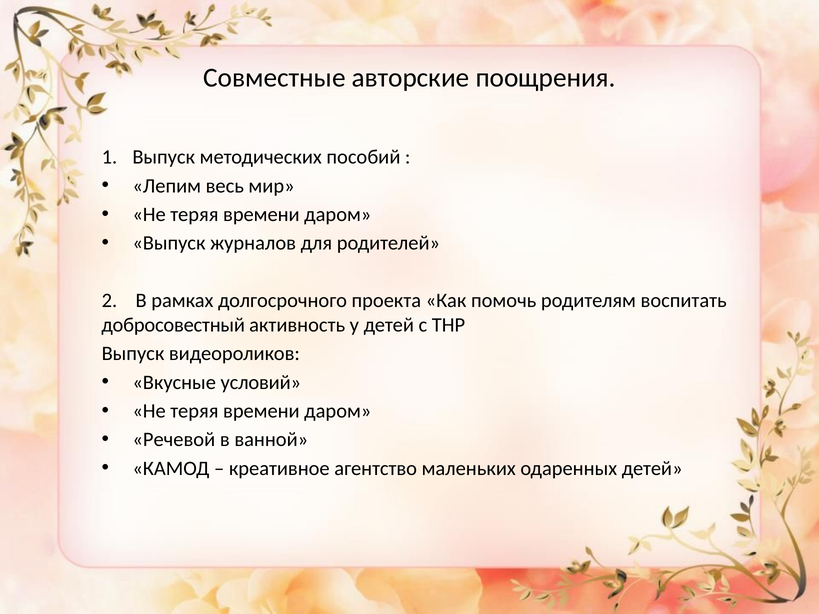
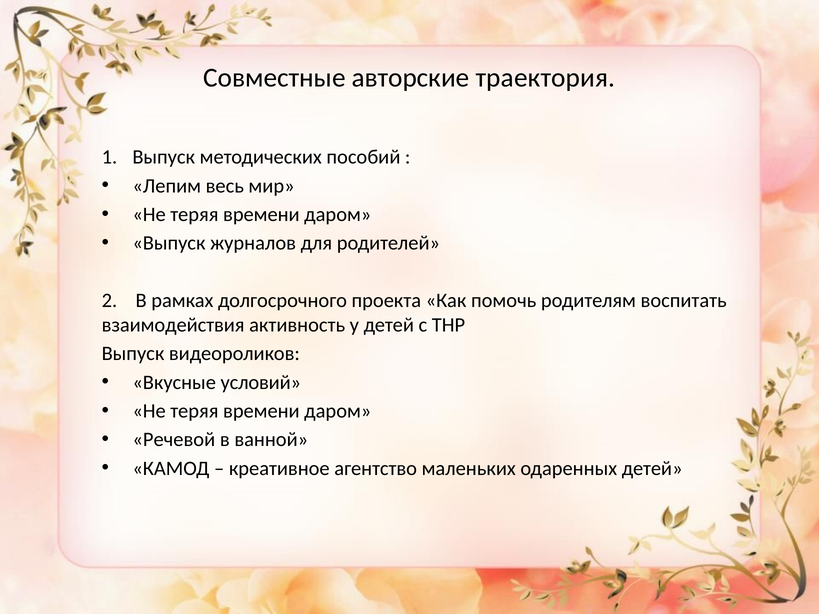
поощрения: поощрения -> траектория (545, 78)
добросовестный: добросовестный -> взаимодействия (173, 325)
